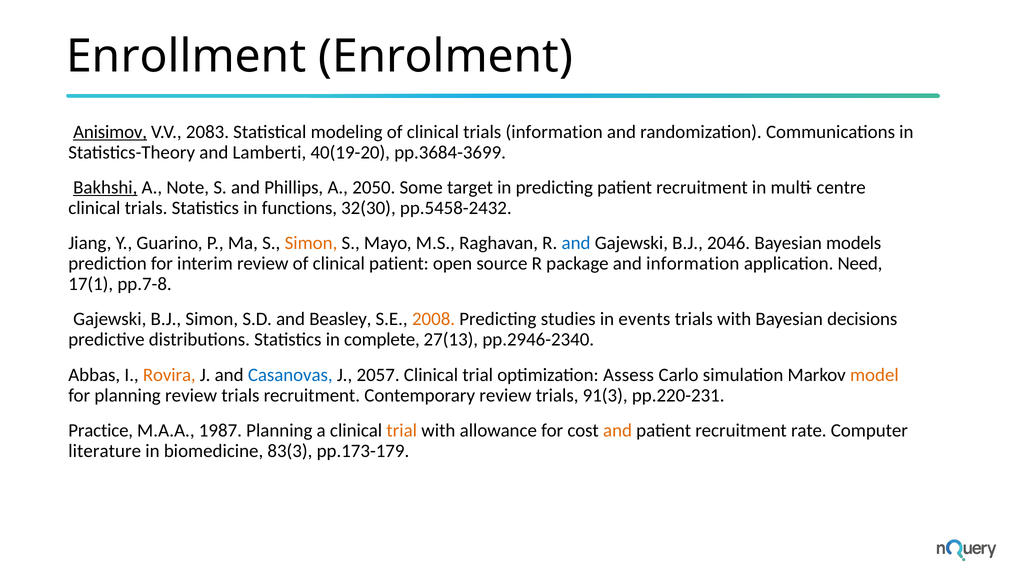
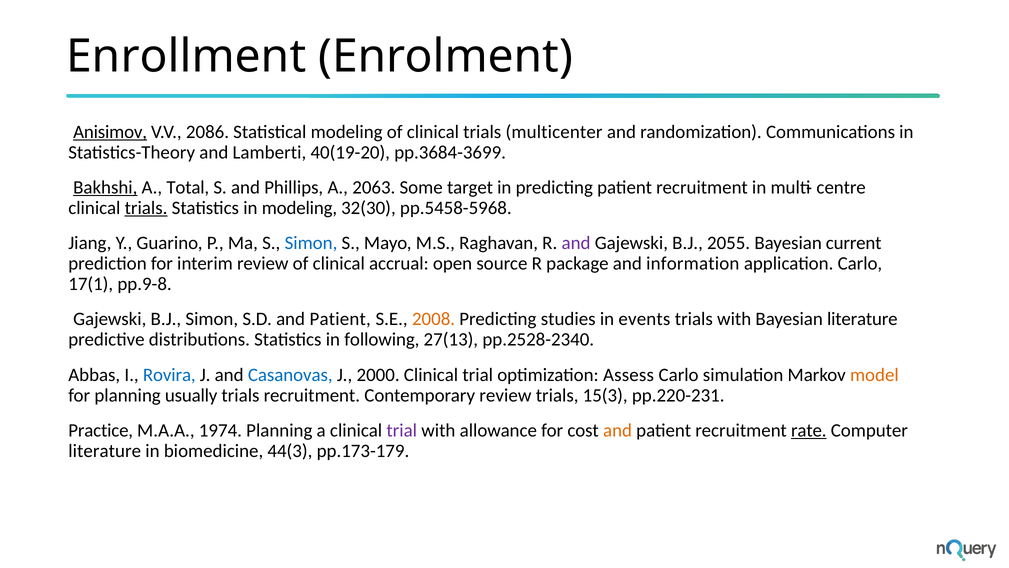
2083: 2083 -> 2086 (208, 132)
trials information: information -> multicenter (554, 132)
Note: Note -> Total (188, 187)
2050: 2050 -> 2063 (374, 187)
trials underline: none -> present (146, 208)
in functions: functions -> modeling (299, 208)
pp.5458-2432: pp.5458-2432 -> pp.5458-5968 (456, 208)
Simon colour: orange -> blue (311, 243)
and colour: blue -> purple (576, 243)
2046: 2046 -> 2055 (729, 243)
models: models -> current (854, 243)
clinical patient: patient -> accrual (399, 263)
application Need: Need -> Carlo (860, 263)
pp.7-8: pp.7-8 -> pp.9-8 (145, 284)
S.D and Beasley: Beasley -> Patient (340, 319)
Bayesian decisions: decisions -> literature (862, 319)
complete: complete -> following (382, 339)
pp.2946-2340: pp.2946-2340 -> pp.2528-2340 (538, 339)
Rovira colour: orange -> blue (169, 375)
2057: 2057 -> 2000 (378, 375)
planning review: review -> usually (191, 395)
91(3: 91(3 -> 15(3 (605, 395)
1987: 1987 -> 1974 (220, 430)
trial colour: orange -> purple (402, 430)
rate underline: none -> present (809, 430)
83(3: 83(3 -> 44(3 (290, 451)
